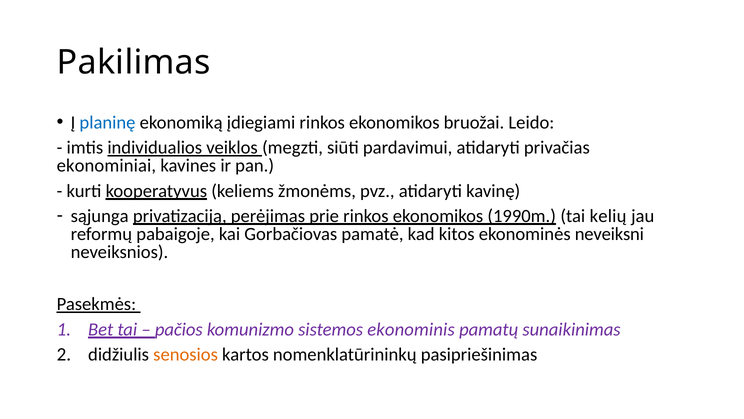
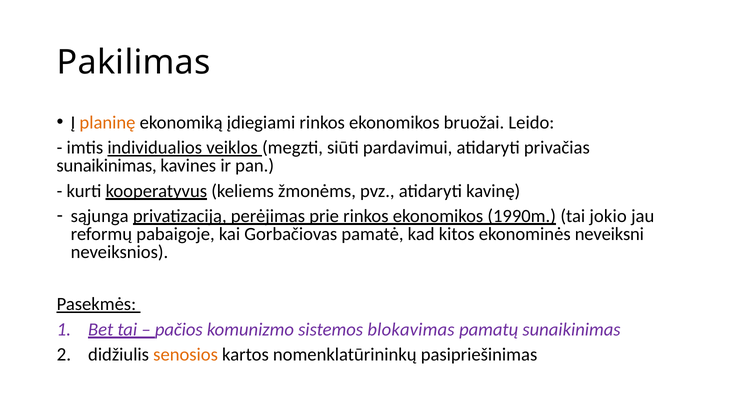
planinę colour: blue -> orange (107, 123)
ekonominiai: ekonominiai -> sunaikinimas (107, 166)
kelių: kelių -> jokio (608, 216)
ekonominis: ekonominis -> blokavimas (411, 329)
